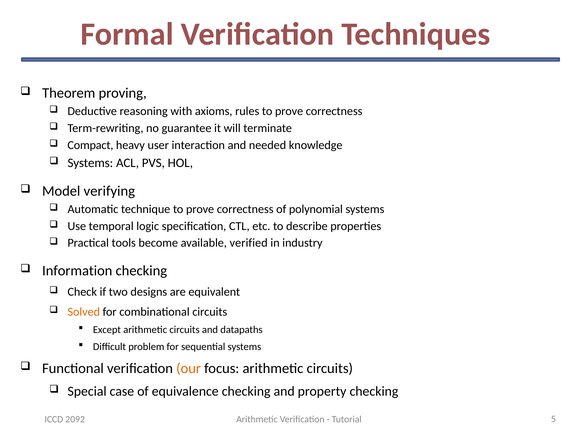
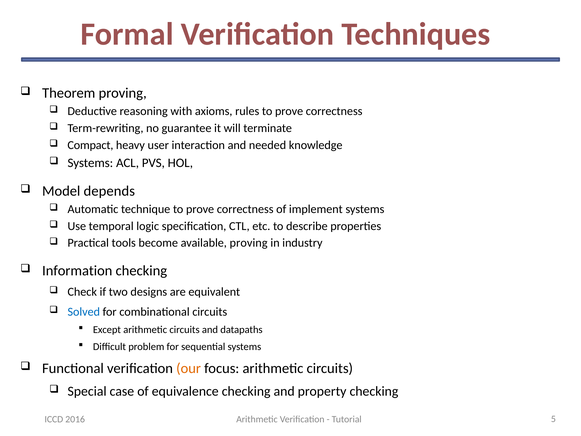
verifying: verifying -> depends (109, 191)
polynomial: polynomial -> implement (316, 209)
available verified: verified -> proving (249, 243)
Solved colour: orange -> blue (84, 312)
2092: 2092 -> 2016 (75, 419)
